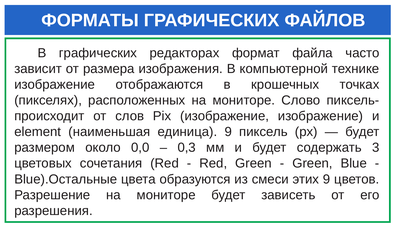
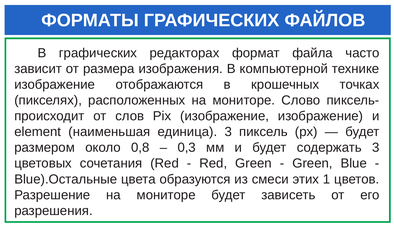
единица 9: 9 -> 3 (228, 132)
0,0: 0,0 -> 0,8 (140, 148)
этих 9: 9 -> 1 (327, 179)
